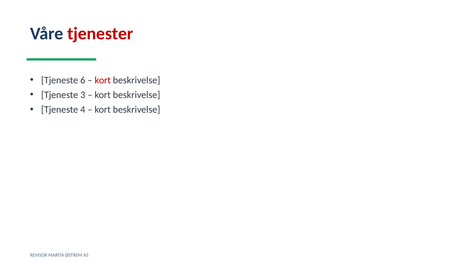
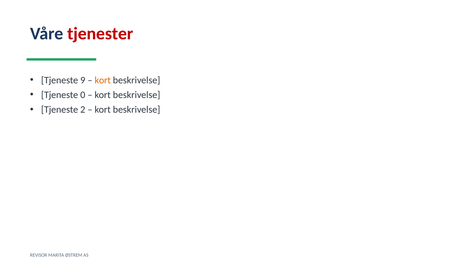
6: 6 -> 9 (83, 80)
kort colour: red -> orange (103, 80)
3: 3 -> 0 (83, 95)
4: 4 -> 2 (83, 109)
